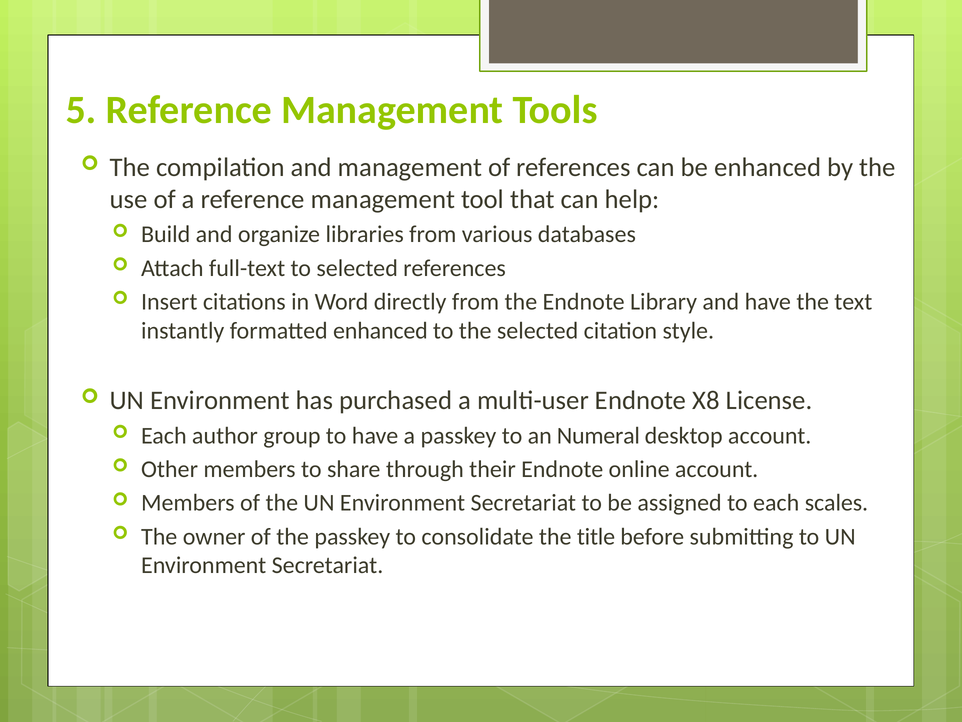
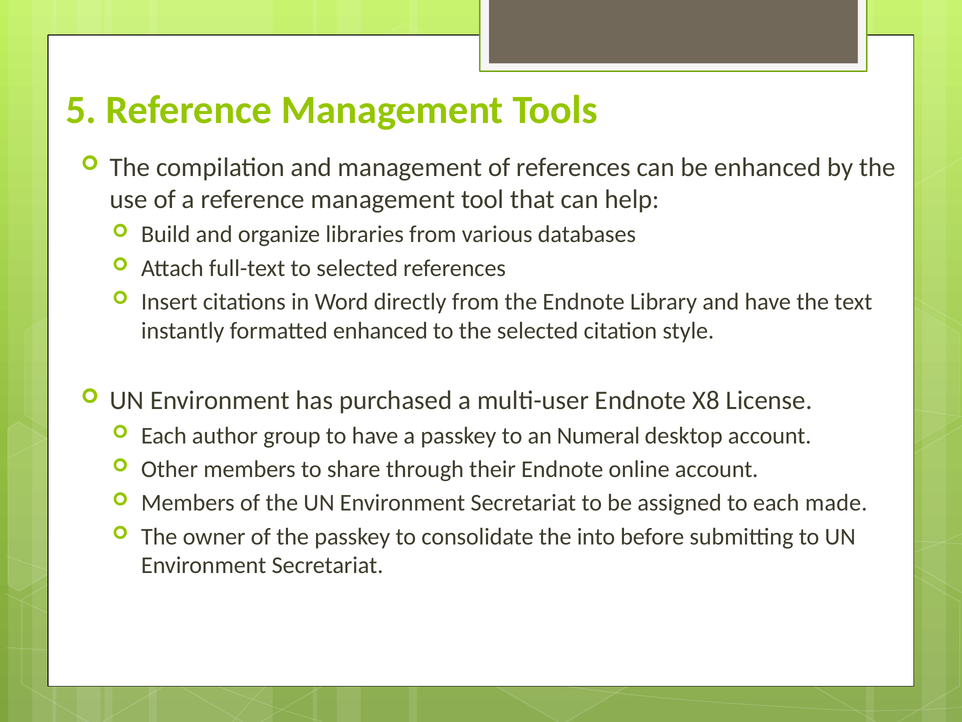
scales: scales -> made (836, 503)
title: title -> into (596, 536)
